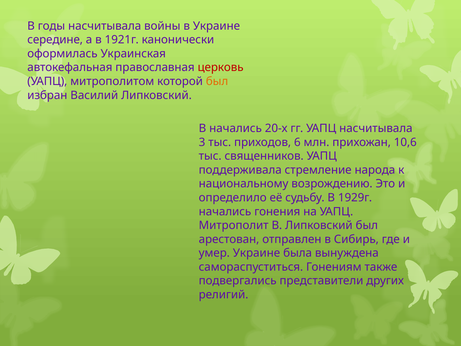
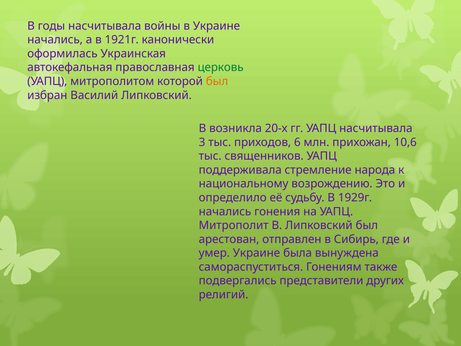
середине: середине -> начались (55, 40)
церковь colour: red -> green (221, 67)
В начались: начались -> возникла (236, 128)
